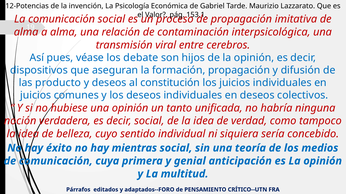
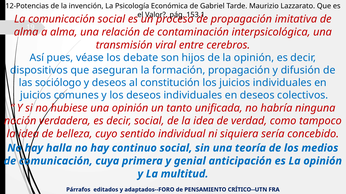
producto: producto -> sociólogo (58, 83)
éxito: éxito -> halla (59, 148)
mientras: mientras -> continuo (134, 148)
